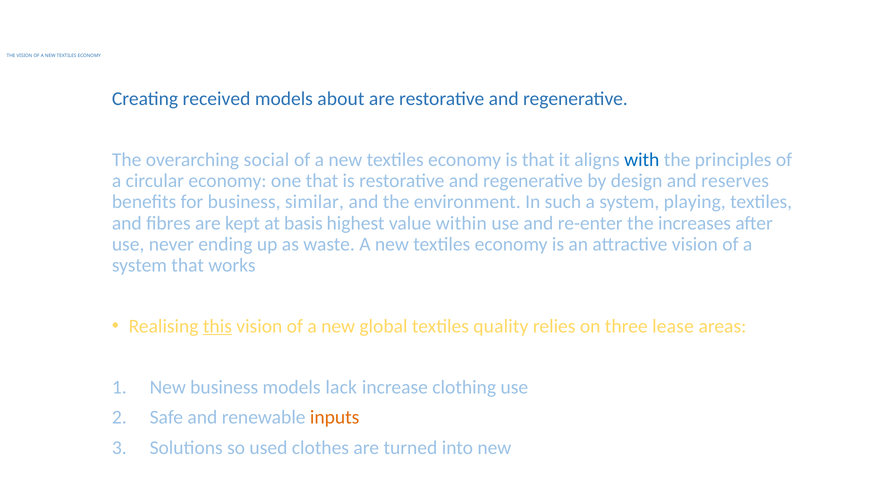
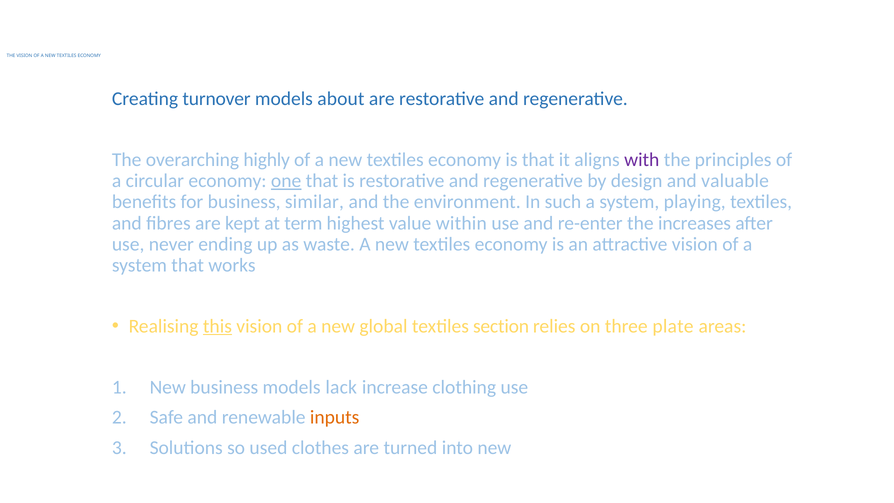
received: received -> turnover (217, 99)
social: social -> highly (267, 160)
with colour: blue -> purple (642, 160)
one underline: none -> present (286, 181)
reserves: reserves -> valuable (735, 181)
basis: basis -> term (303, 223)
quality: quality -> section (501, 326)
lease: lease -> plate (673, 326)
